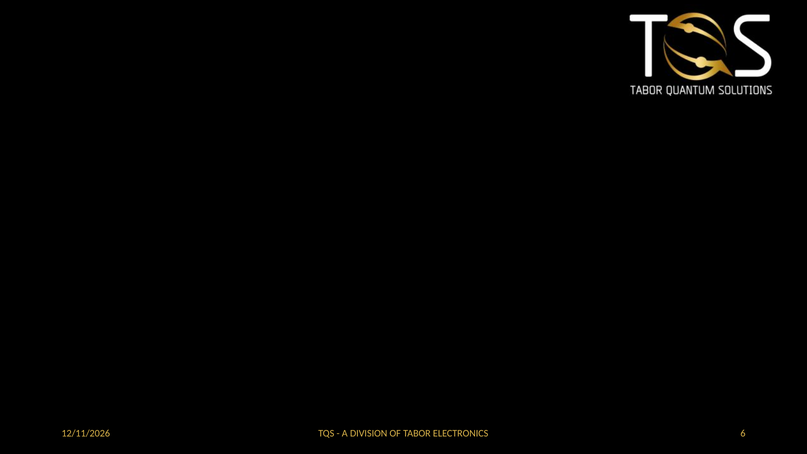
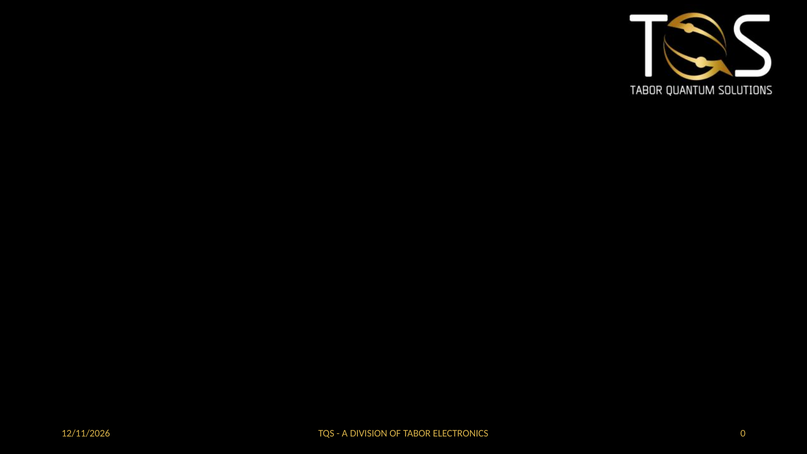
6: 6 -> 0 (743, 433)
